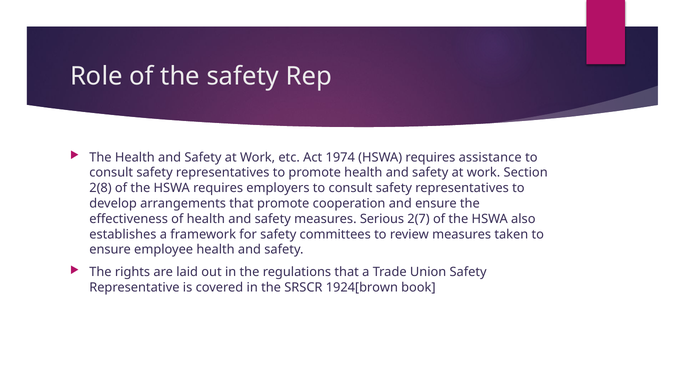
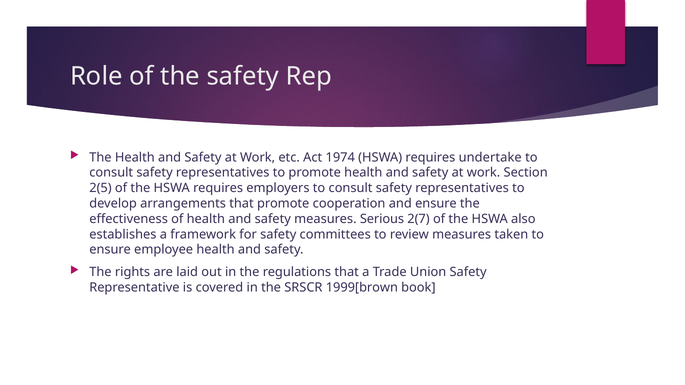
assistance: assistance -> undertake (490, 157)
2(8: 2(8 -> 2(5 (100, 188)
1924[brown: 1924[brown -> 1999[brown (362, 288)
